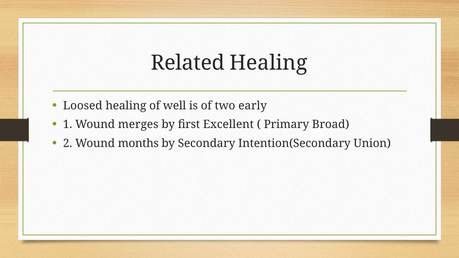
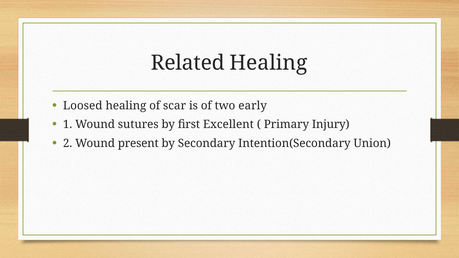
well: well -> scar (175, 106)
merges: merges -> sutures (138, 125)
Broad: Broad -> Injury (331, 125)
months: months -> present (138, 144)
